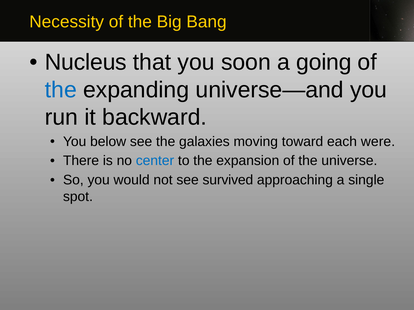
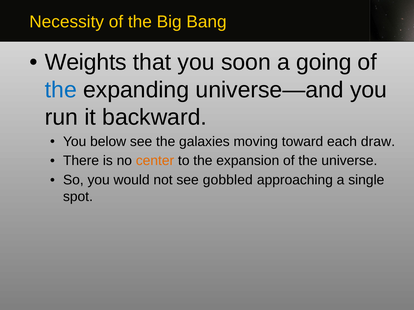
Nucleus: Nucleus -> Weights (86, 62)
were: were -> draw (378, 142)
center colour: blue -> orange (155, 161)
survived: survived -> gobbled (228, 180)
